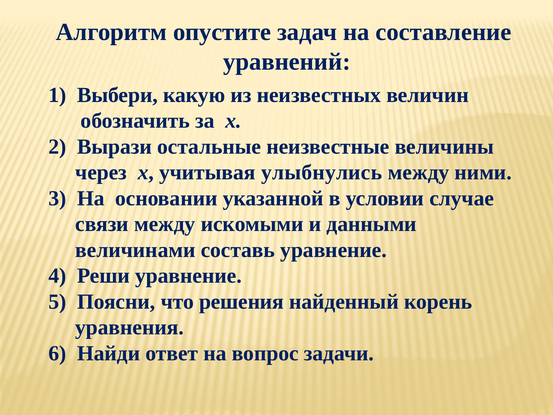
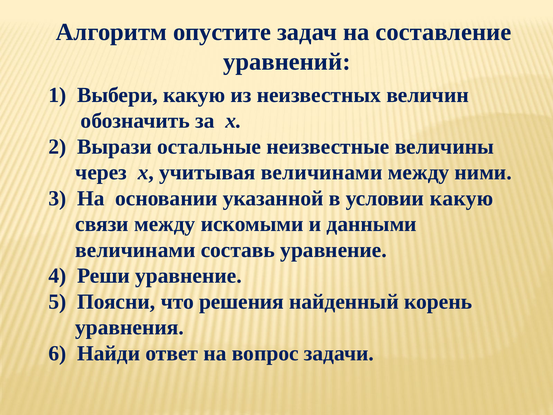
учитывая улыбнулись: улыбнулись -> величинами (322, 172)
условии случае: случае -> какую (462, 198)
